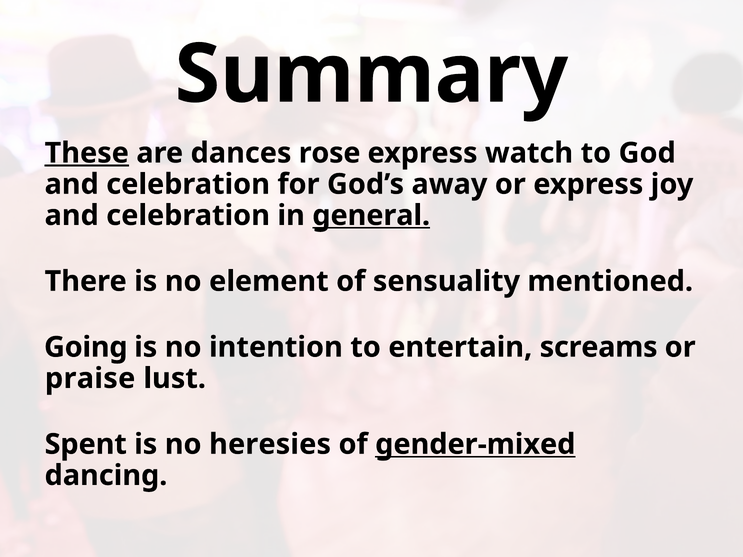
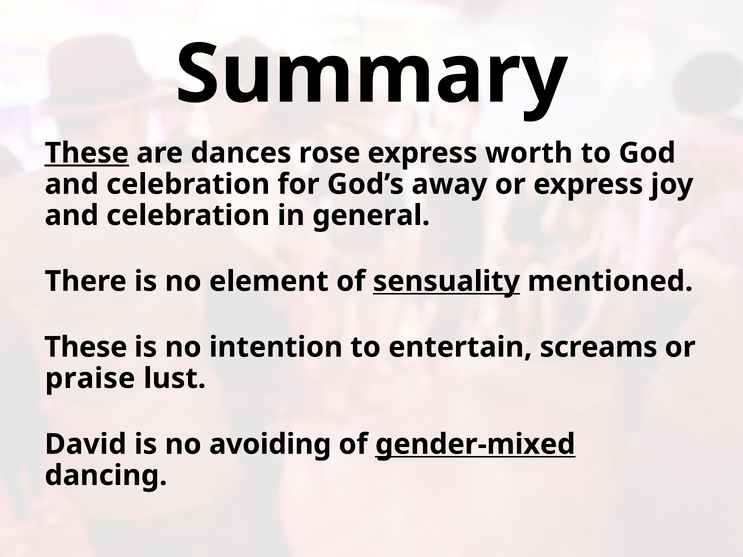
watch: watch -> worth (529, 153)
general underline: present -> none (371, 216)
sensuality underline: none -> present (446, 281)
Going: Going -> These (86, 347)
Spent: Spent -> David (86, 444)
heresies: heresies -> avoiding (270, 444)
